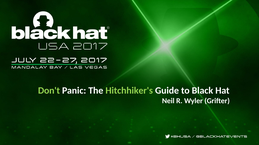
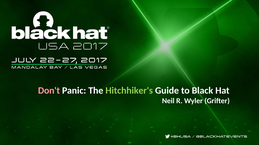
Don't colour: light green -> pink (49, 91)
